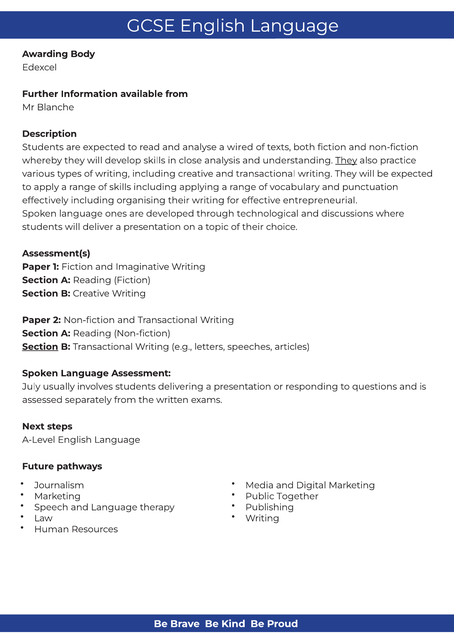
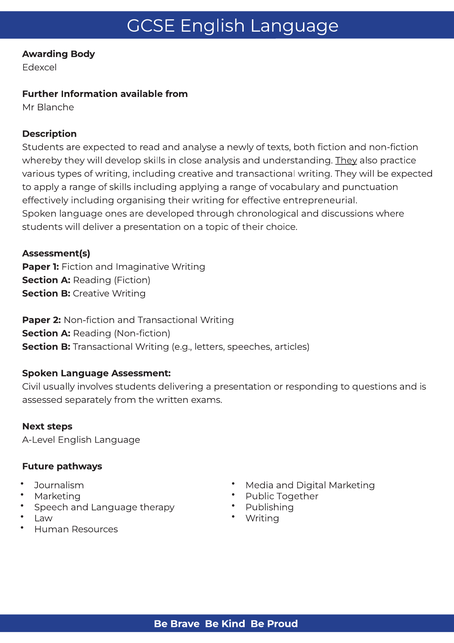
wired: wired -> newly (240, 147)
technological: technological -> chronological (268, 213)
Section underline: present -> none (40, 346)
July: July -> Civil (31, 386)
